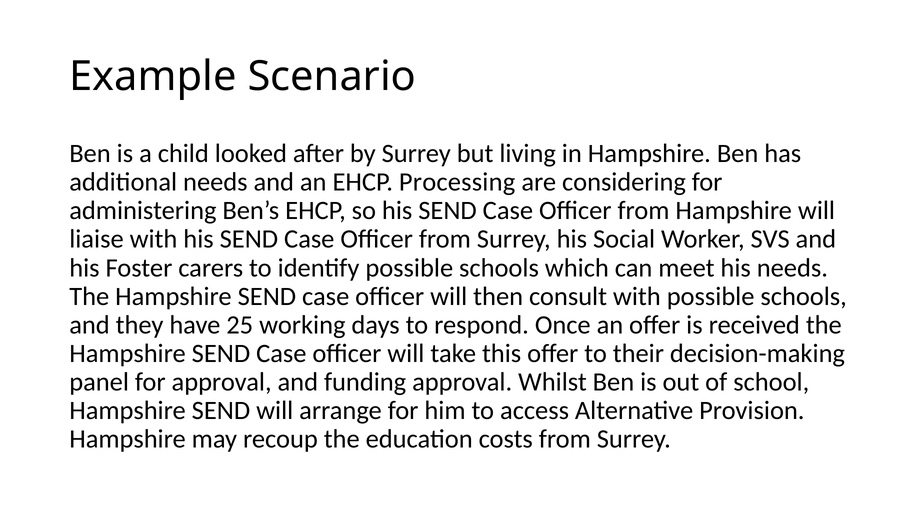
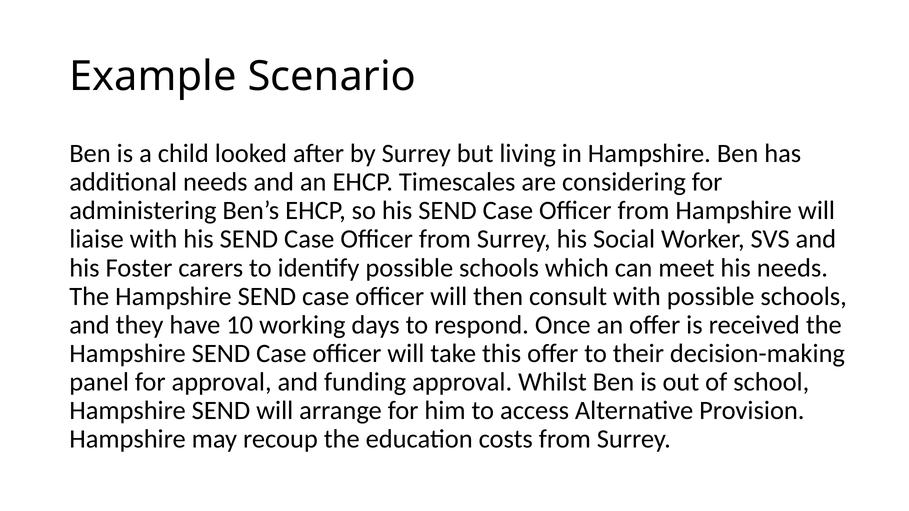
Processing: Processing -> Timescales (457, 182)
25: 25 -> 10 (240, 325)
